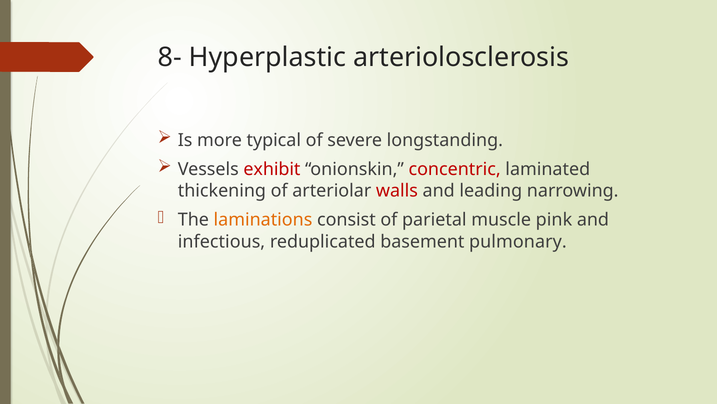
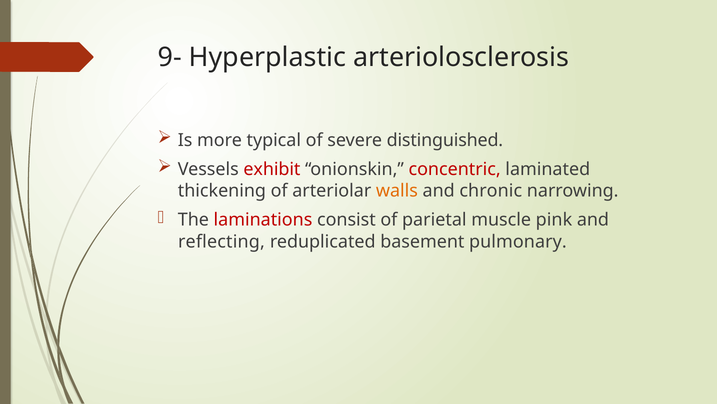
8-: 8- -> 9- (170, 57)
longstanding: longstanding -> distinguished (445, 140)
walls colour: red -> orange (397, 191)
leading: leading -> chronic (491, 191)
laminations colour: orange -> red (263, 220)
infectious: infectious -> reflecting (221, 241)
